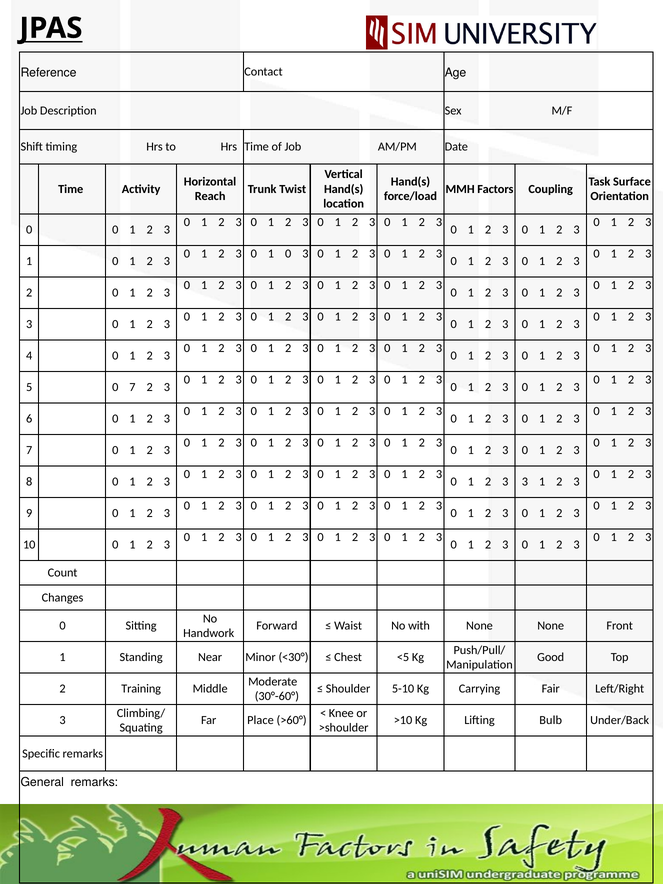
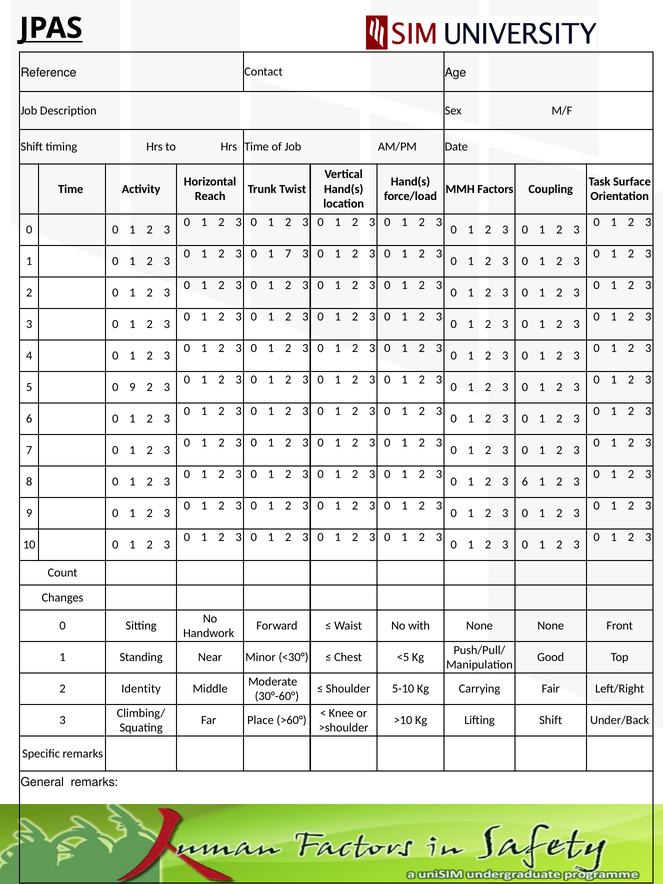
0 1 0: 0 -> 7 (288, 254)
0 7: 7 -> 9 (132, 387)
3: 3 -> 6 (525, 482)
Training: Training -> Identity (141, 689)
Lifting Bulb: Bulb -> Shift (551, 720)
